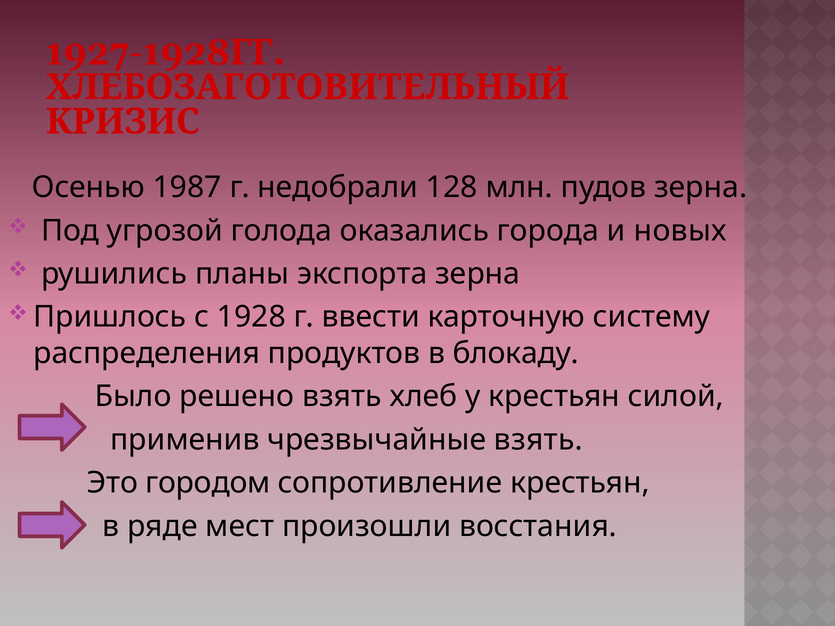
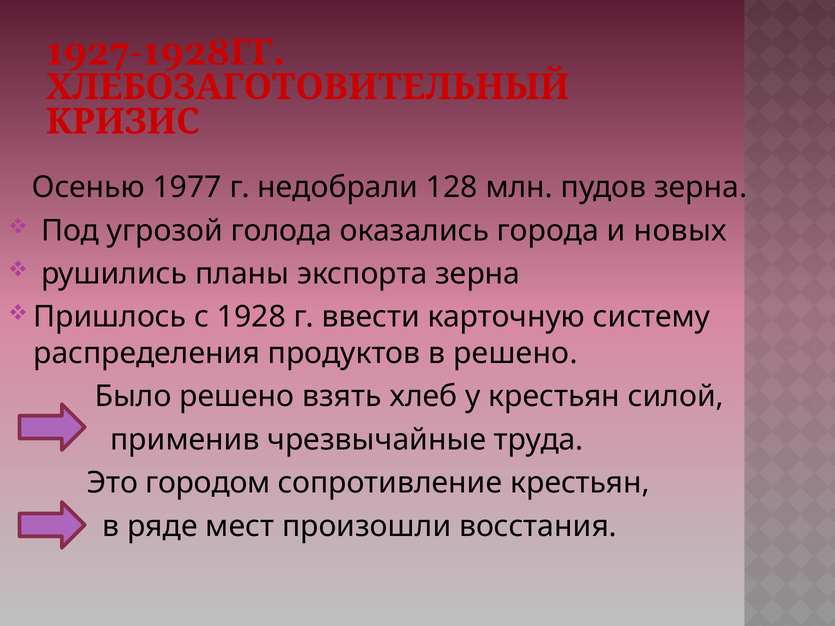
1987: 1987 -> 1977 (187, 187)
в блокаду: блокаду -> решено (515, 353)
чрезвычайные взять: взять -> труда (539, 440)
